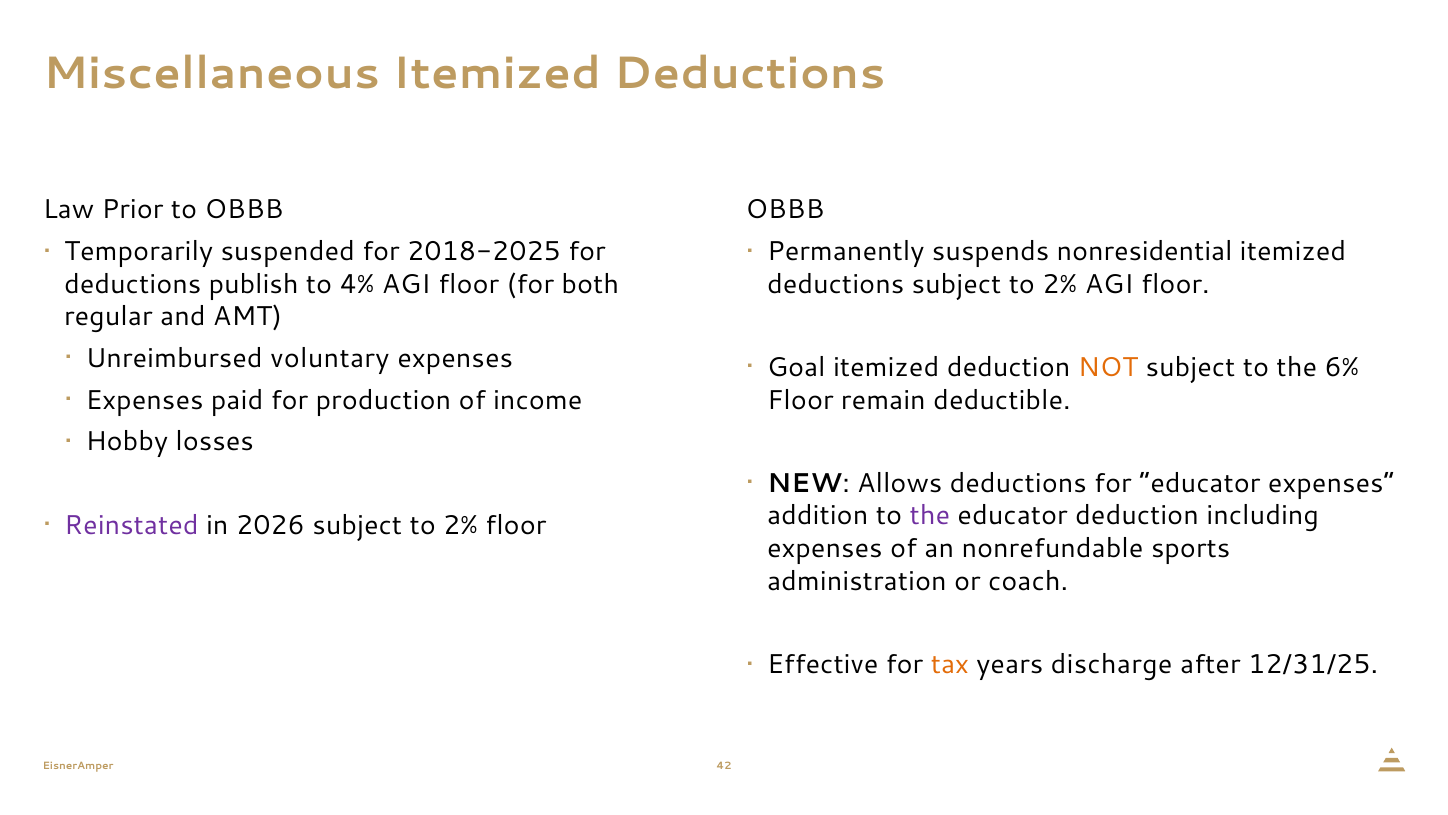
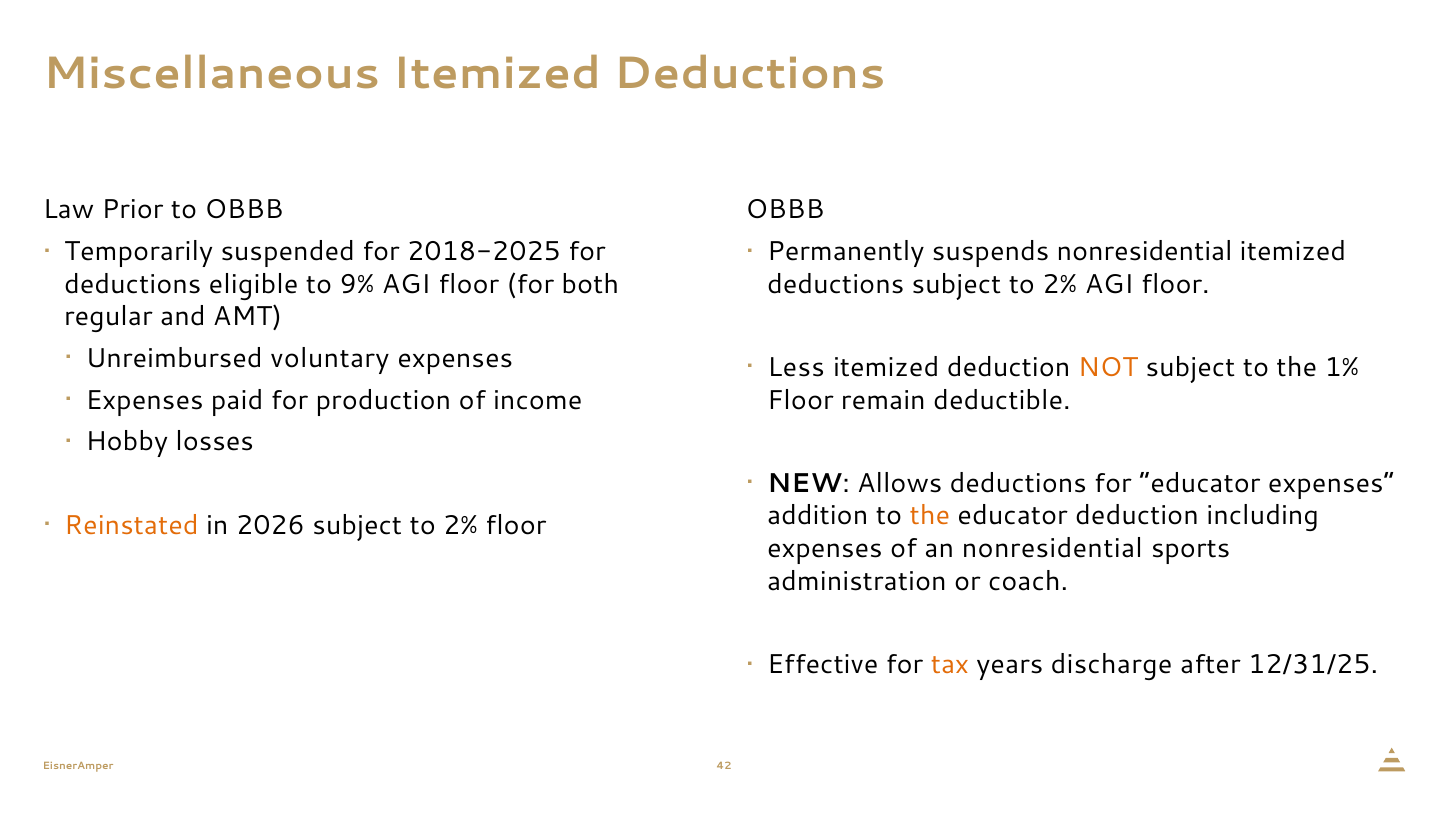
publish: publish -> eligible (254, 284)
4%: 4% -> 9% (357, 284)
Goal: Goal -> Less (796, 367)
6%: 6% -> 1% (1342, 367)
the colour: purple -> orange (930, 516)
Reinstated colour: purple -> orange (131, 525)
an nonrefundable: nonrefundable -> nonresidential (1052, 548)
